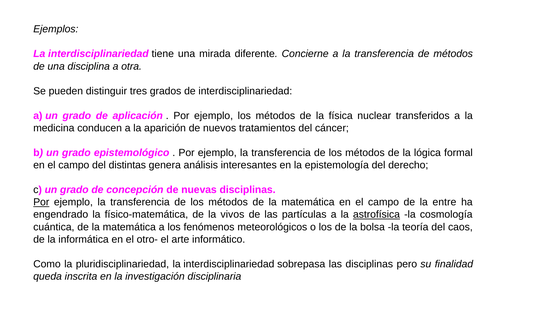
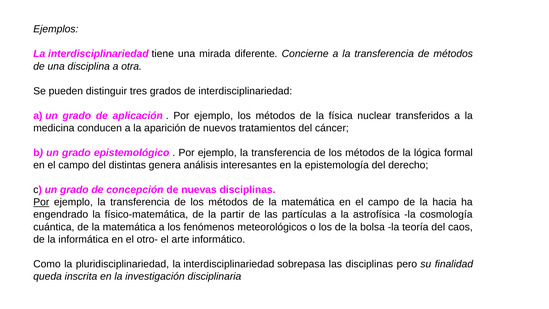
entre: entre -> hacia (445, 202)
vivos: vivos -> partir (232, 214)
astrofísica underline: present -> none (376, 214)
